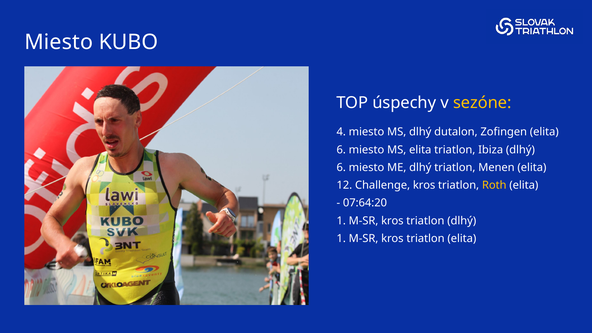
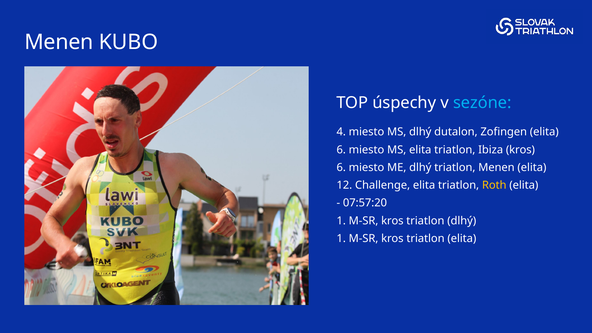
Miesto: Miesto -> Menen (59, 42)
sezóne colour: yellow -> light blue (482, 103)
Ibiza dlhý: dlhý -> kros (520, 150)
Challenge kros: kros -> elita (424, 185)
07:64:20: 07:64:20 -> 07:57:20 (365, 203)
